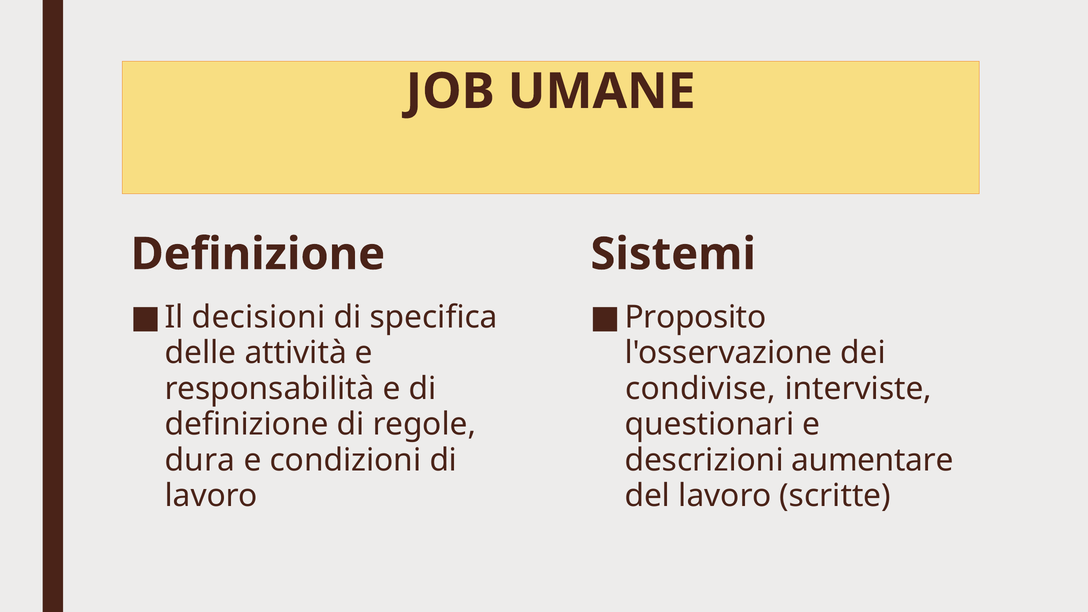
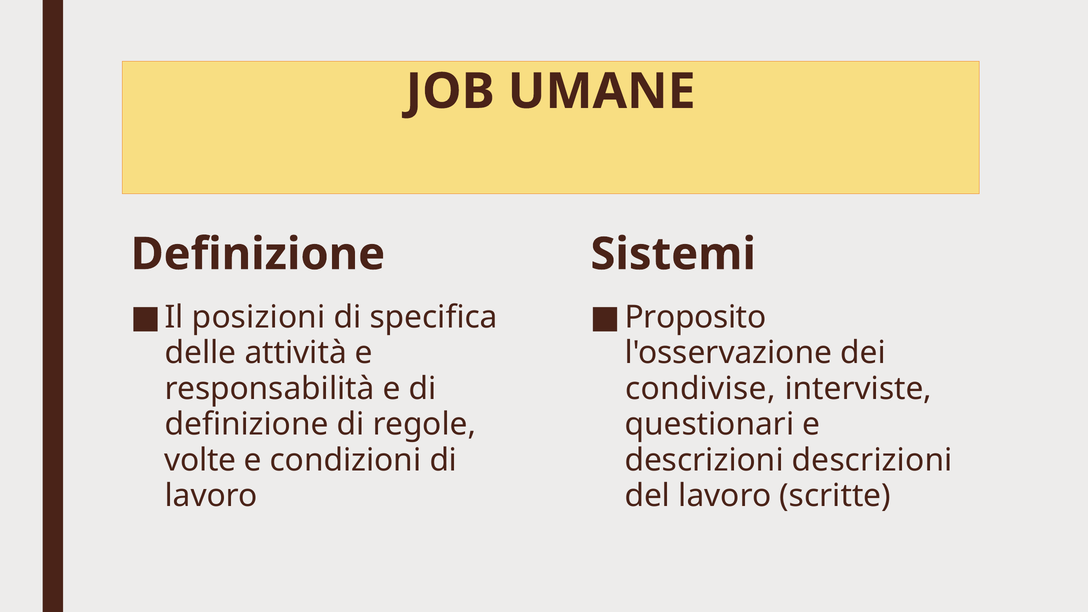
decisioni: decisioni -> posizioni (259, 317)
dura: dura -> volte (200, 460)
descrizioni aumentare: aumentare -> descrizioni (872, 460)
